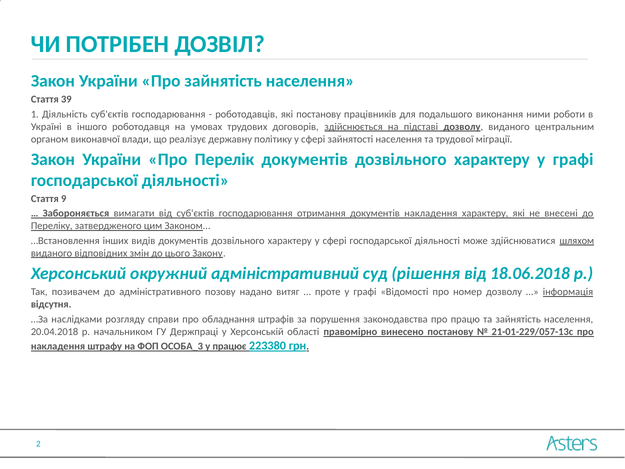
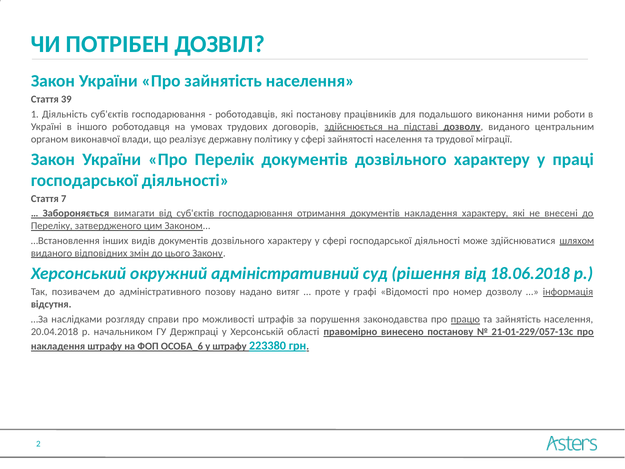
характеру у графі: графі -> праці (573, 160)
9: 9 -> 7 (64, 199)
обладнання: обладнання -> можливості (228, 319)
працю underline: none -> present (465, 319)
ОСОБА_3: ОСОБА_3 -> ОСОБА_6 (182, 346)
у працює: працює -> штрафу (229, 346)
